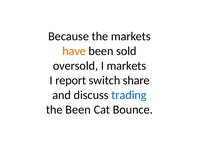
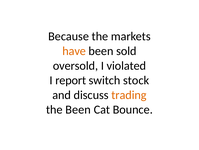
I markets: markets -> violated (126, 65)
share: share -> stock (136, 80)
trading colour: blue -> orange (129, 95)
